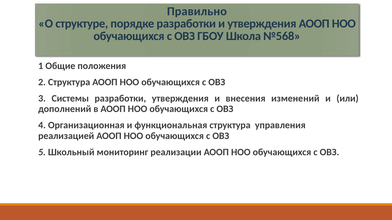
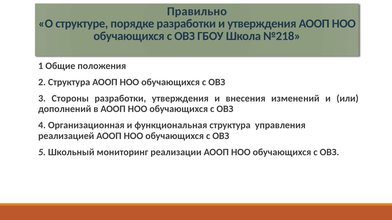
№568: №568 -> №218 (282, 36)
Системы: Системы -> Стороны (70, 99)
